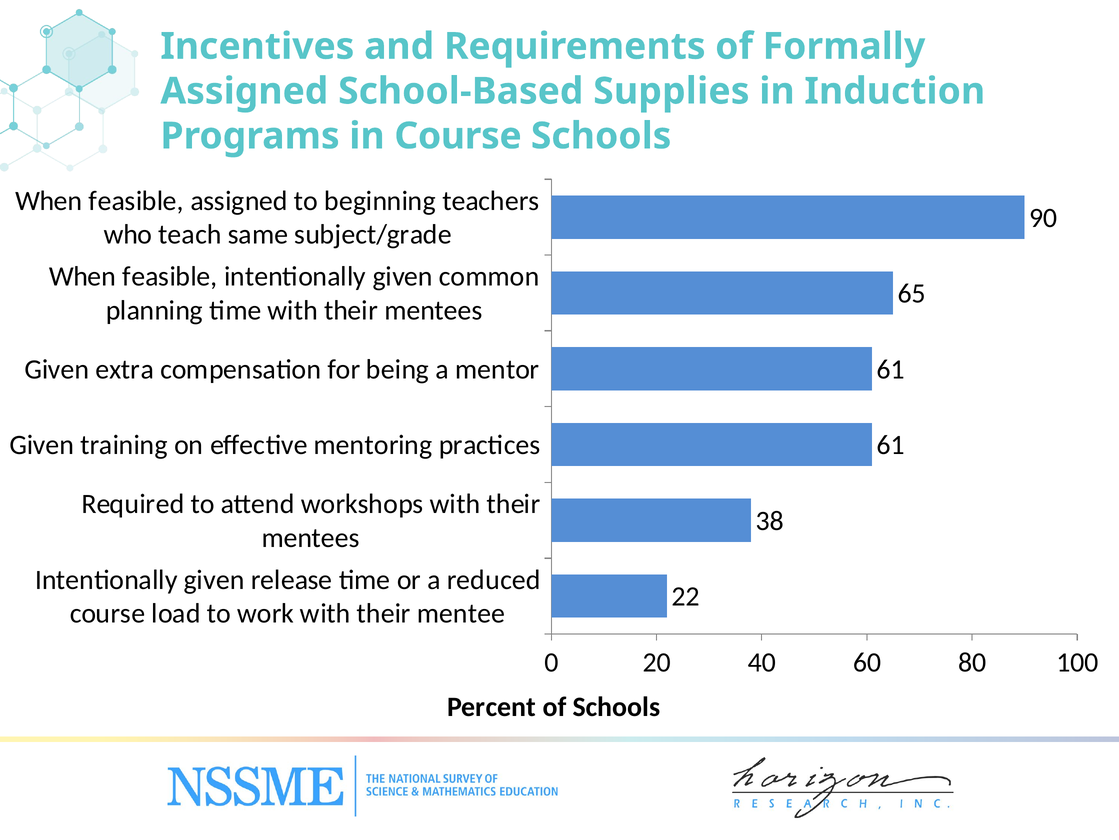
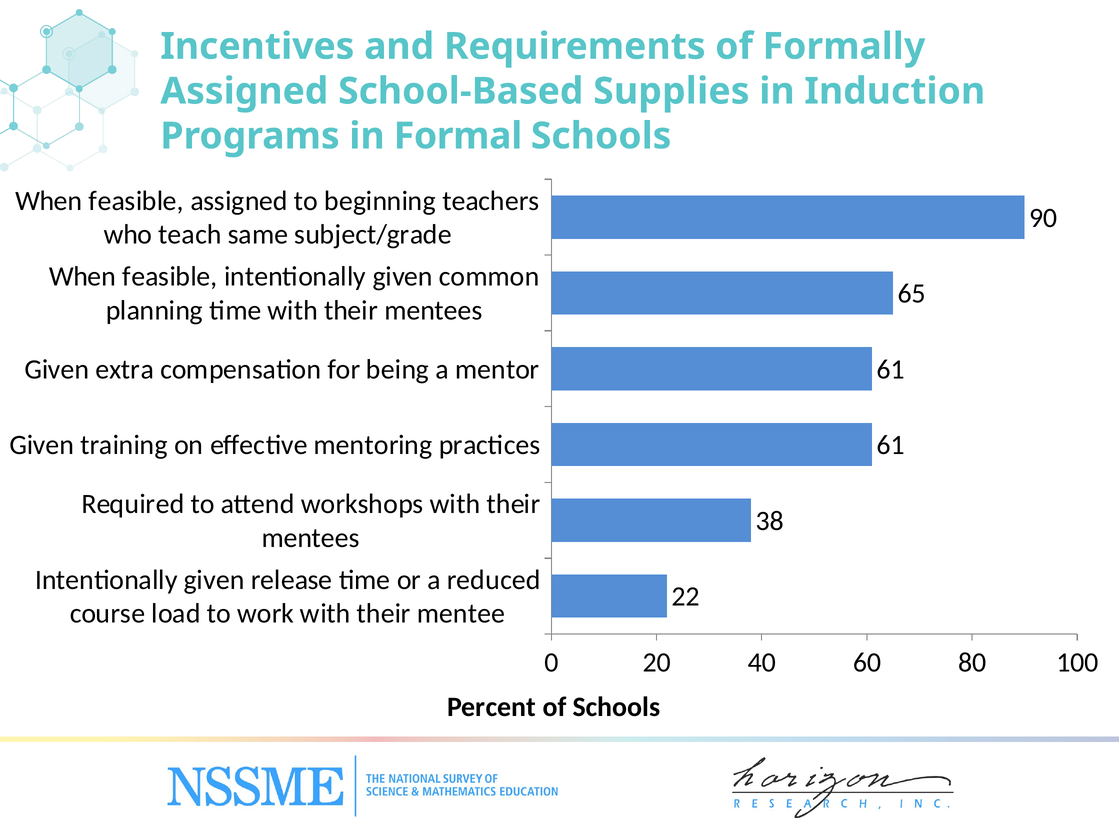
in Course: Course -> Formal (458, 136)
